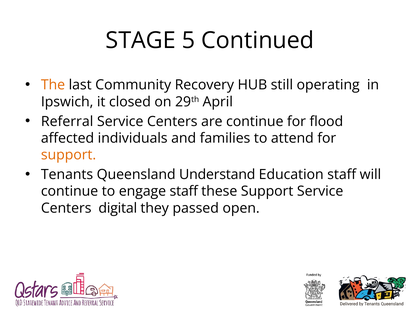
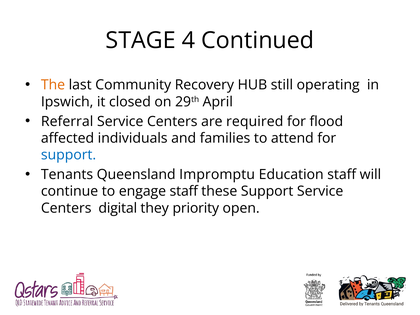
5: 5 -> 4 (189, 40)
are continue: continue -> required (255, 121)
support colour: orange -> blue (69, 155)
Understand: Understand -> Impromptu (217, 175)
passed: passed -> priority (196, 208)
